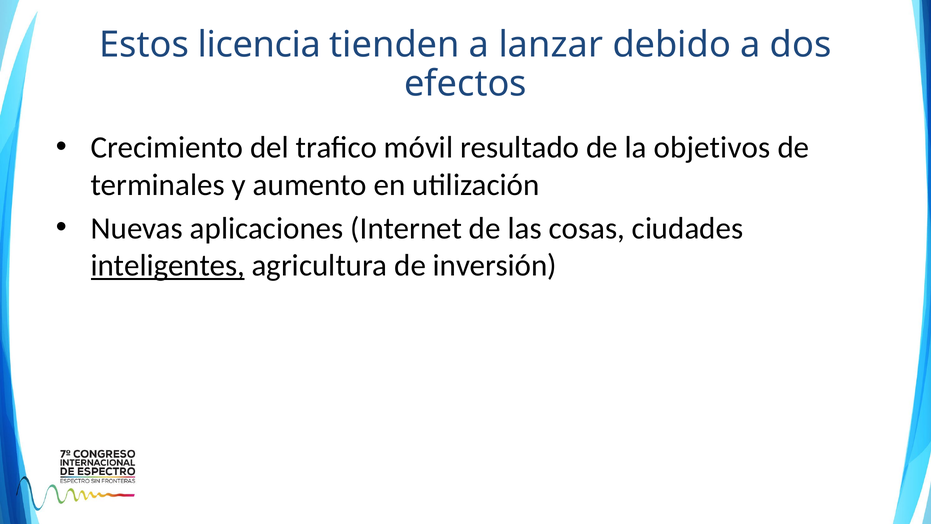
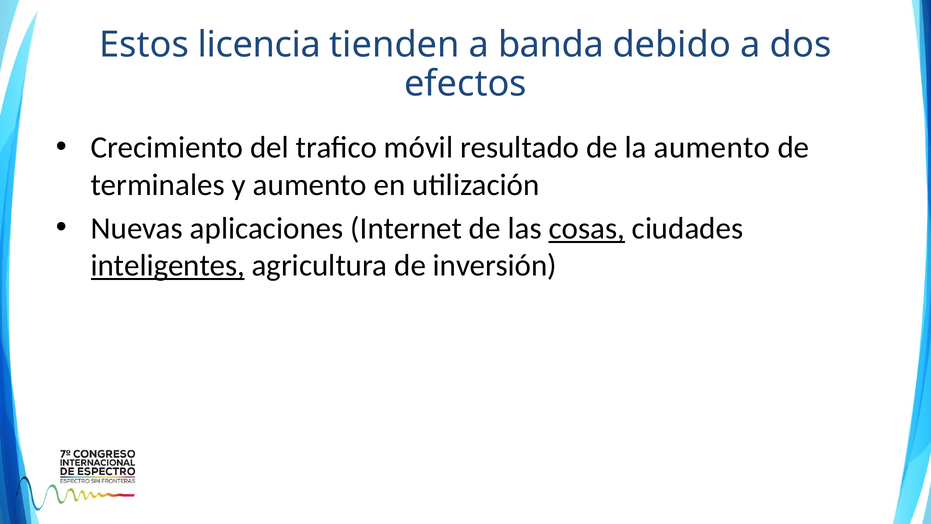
lanzar: lanzar -> banda (551, 45)
la objetivos: objetivos -> aumento (712, 148)
cosas underline: none -> present (587, 228)
